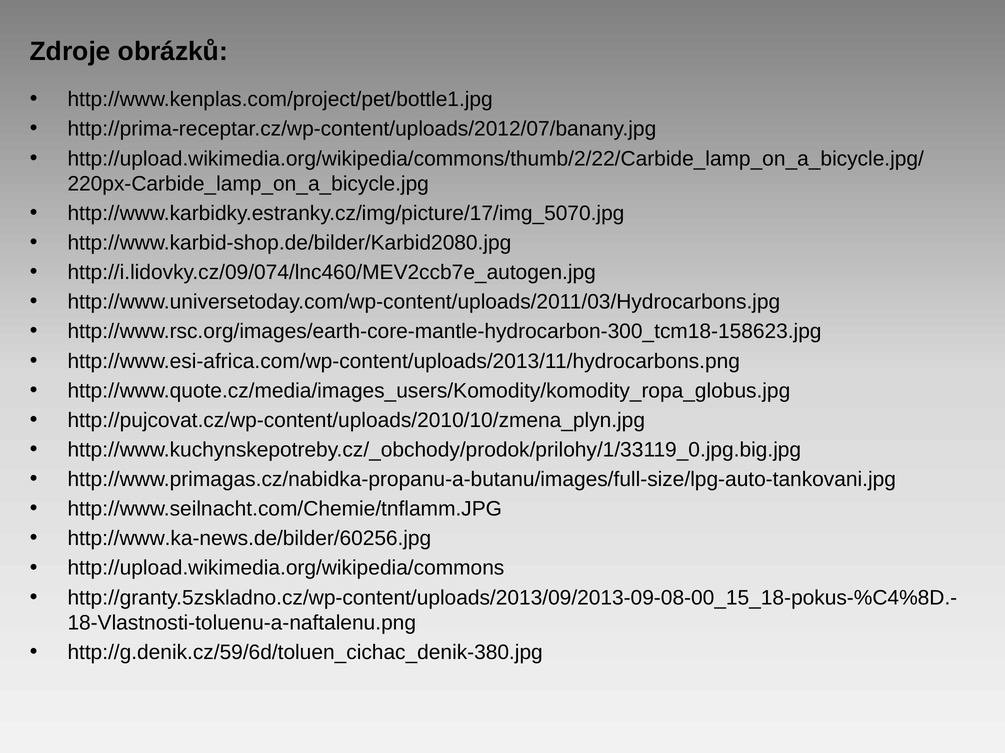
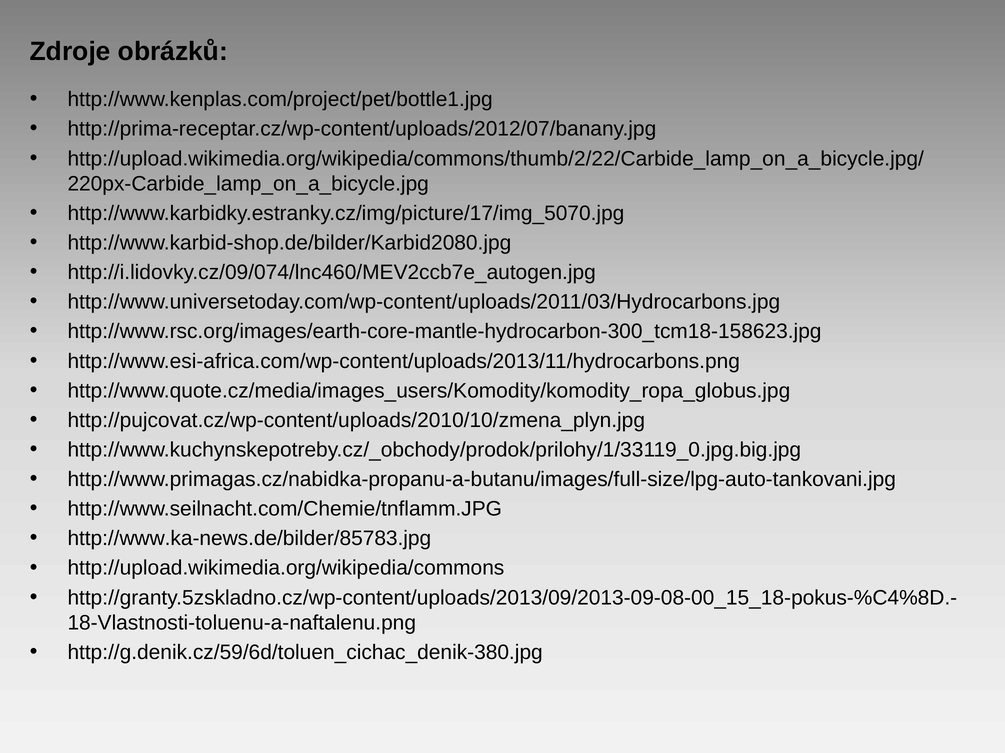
http://www.ka-news.de/bilder/60256.jpg: http://www.ka-news.de/bilder/60256.jpg -> http://www.ka-news.de/bilder/85783.jpg (249, 539)
